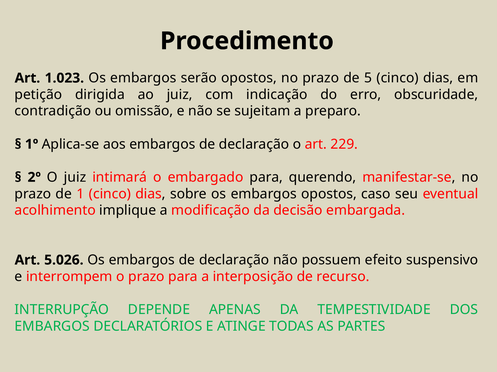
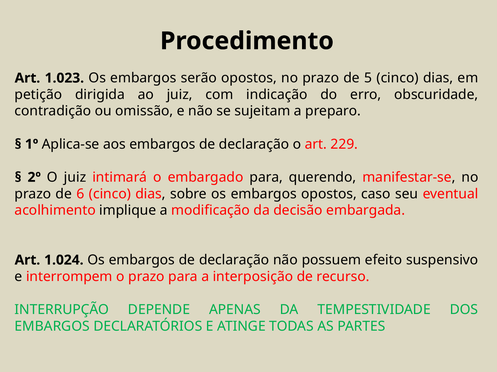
1: 1 -> 6 (80, 194)
5.026: 5.026 -> 1.024 (64, 260)
